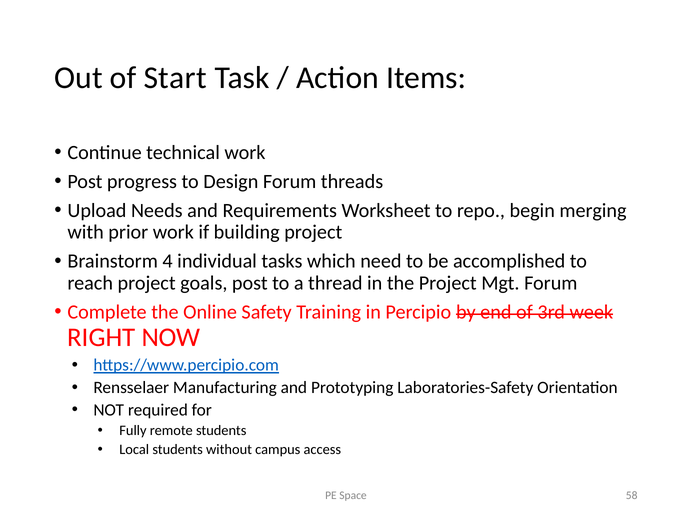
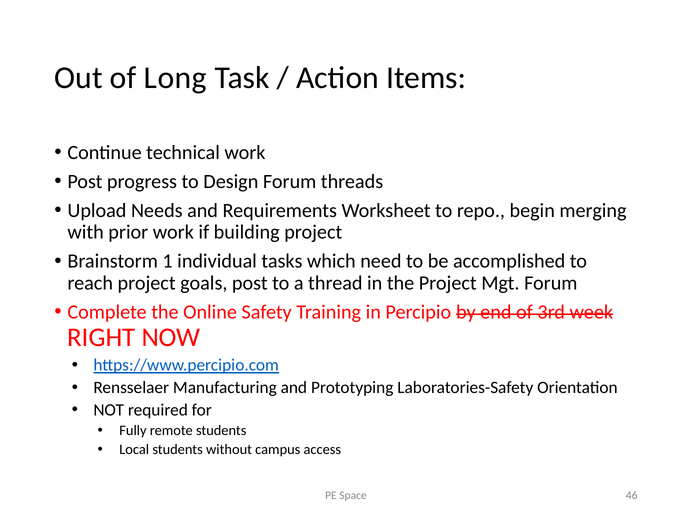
Start: Start -> Long (175, 78)
4: 4 -> 1 (168, 261)
58: 58 -> 46 (632, 496)
